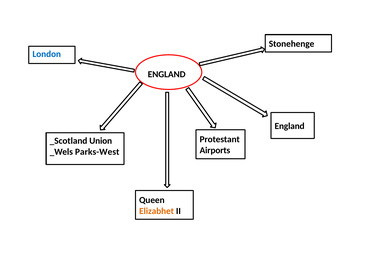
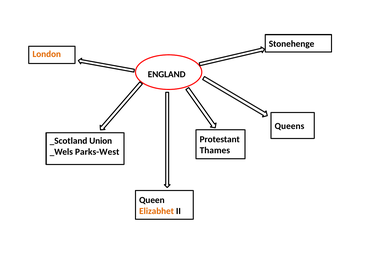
London colour: blue -> orange (47, 54)
England: England -> Queens (289, 126)
Airports: Airports -> Thames (215, 150)
